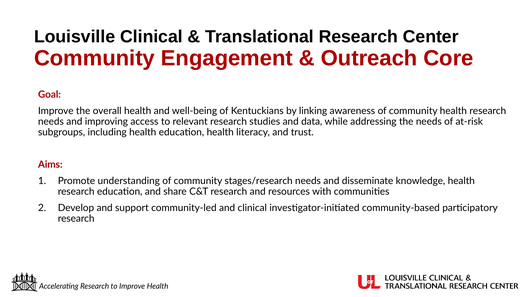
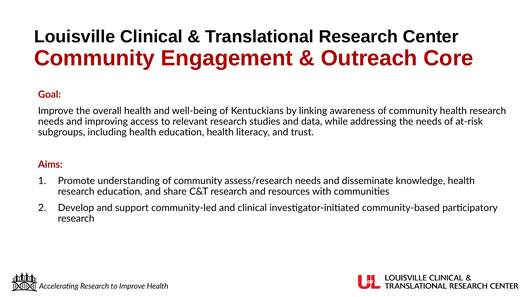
stages/research: stages/research -> assess/research (259, 181)
